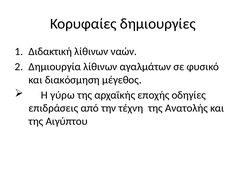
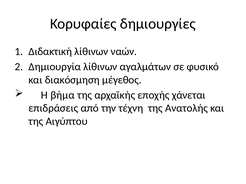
γύρω: γύρω -> βήμα (63, 95)
οδηγίες: οδηγίες -> χάνεται (189, 95)
